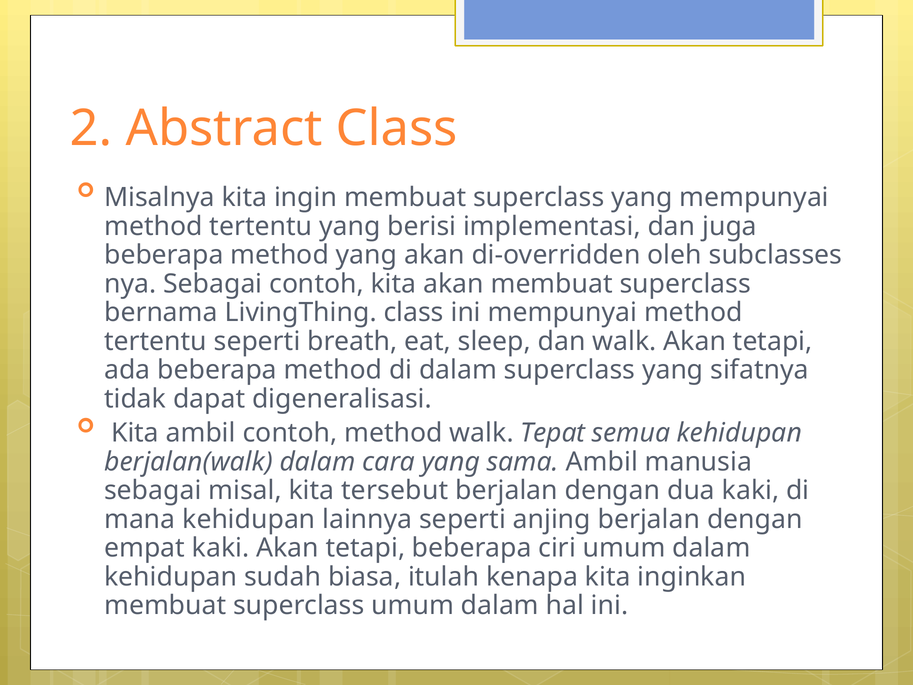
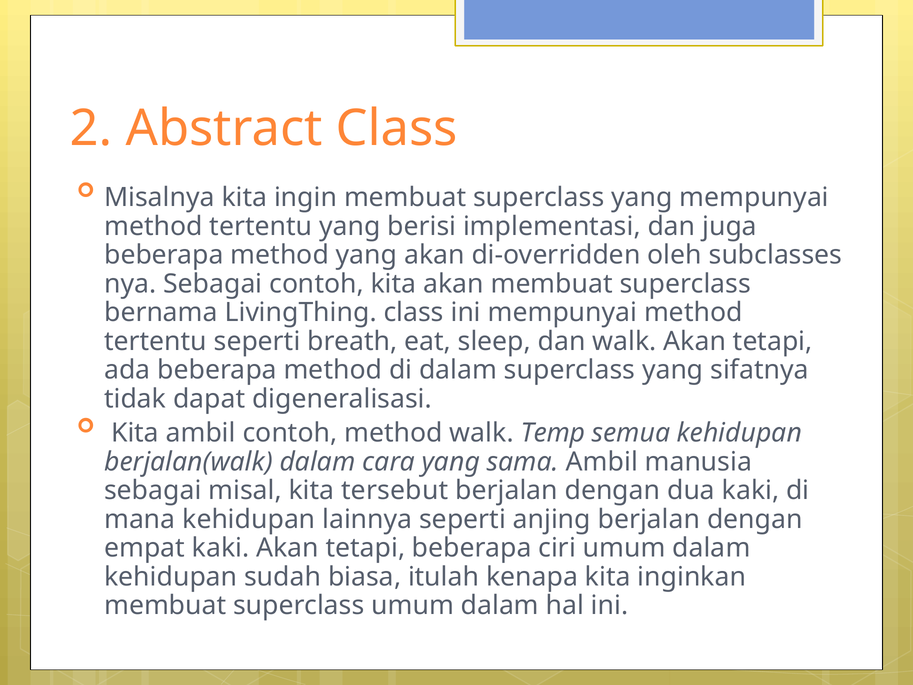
Tepat: Tepat -> Temp (553, 433)
